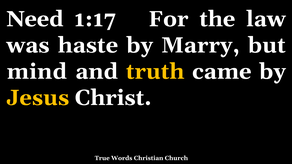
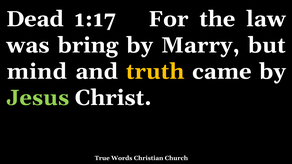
Need: Need -> Dead (35, 19)
haste: haste -> bring (88, 45)
Jesus colour: yellow -> light green (38, 98)
